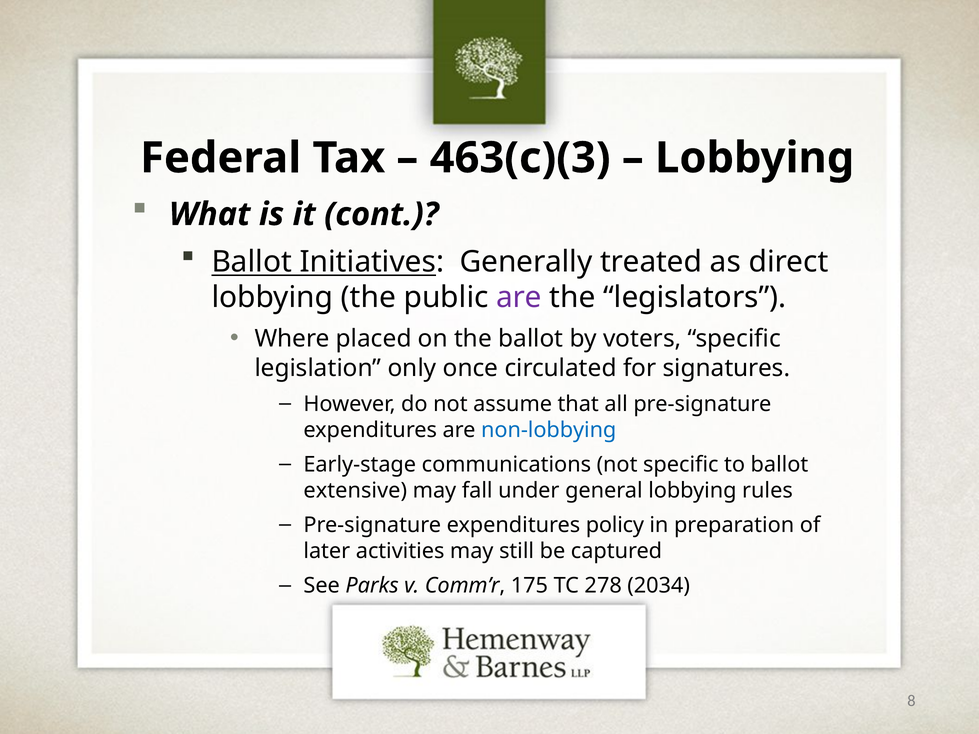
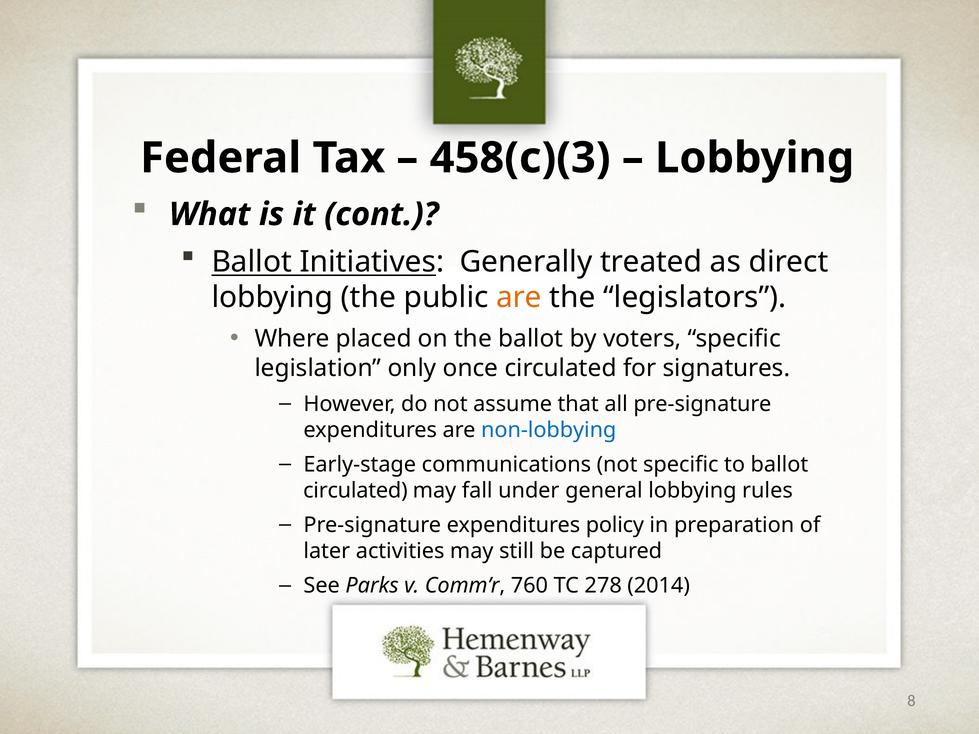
463(c)(3: 463(c)(3 -> 458(c)(3 (520, 158)
are colour: purple -> orange (519, 298)
extensive: extensive -> circulated (355, 491)
175: 175 -> 760 (529, 586)
2034: 2034 -> 2014 (659, 586)
